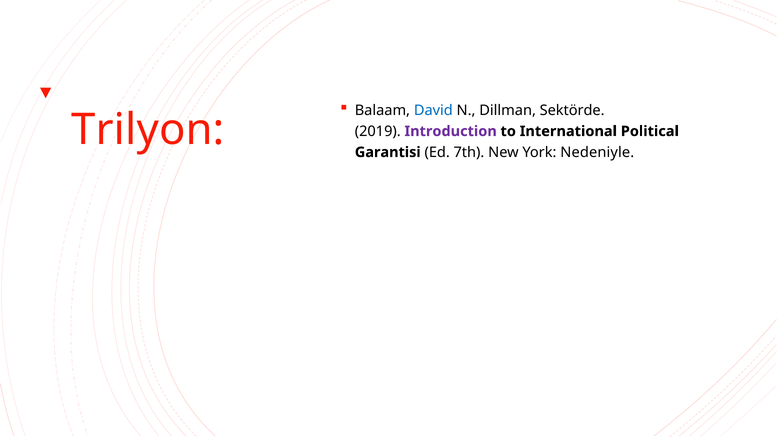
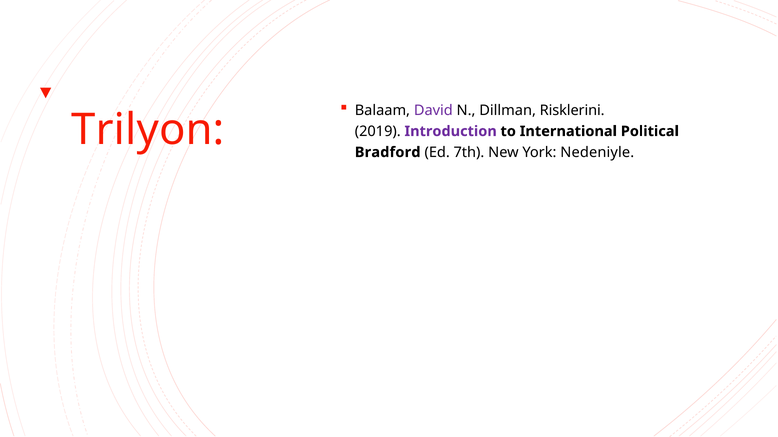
David colour: blue -> purple (433, 110)
Sektörde: Sektörde -> Risklerini (572, 110)
Garantisi: Garantisi -> Bradford (388, 152)
